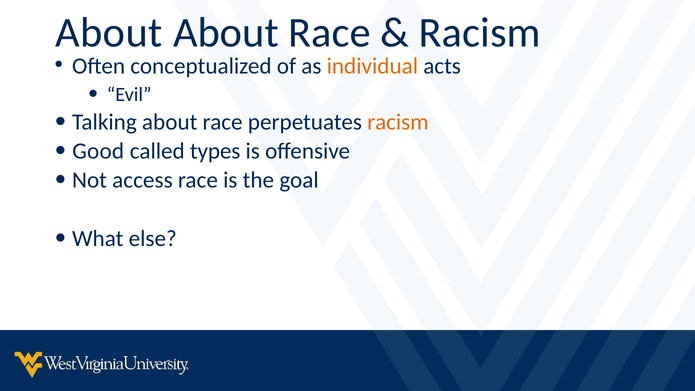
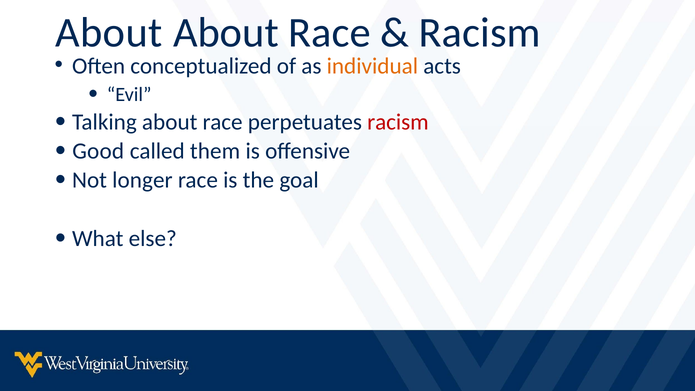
racism colour: orange -> red (398, 122)
types: types -> them (215, 151)
access: access -> longer (142, 180)
